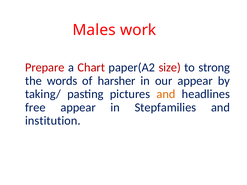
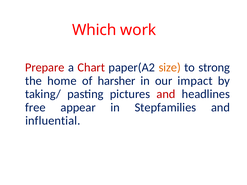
Males: Males -> Which (94, 30)
size colour: red -> orange (170, 68)
words: words -> home (62, 81)
our appear: appear -> impact (195, 81)
and colour: orange -> red (166, 94)
institution: institution -> influential (53, 121)
